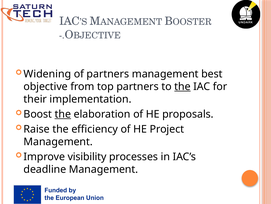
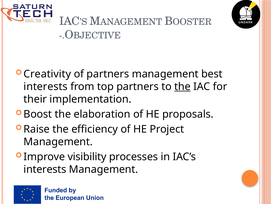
Widening: Widening -> Creativity (47, 74)
objective: objective -> interests (46, 86)
the underline: present -> none (63, 114)
deadline: deadline -> interests (45, 169)
